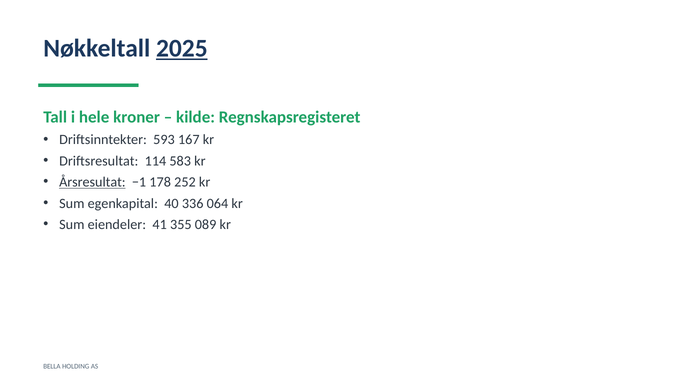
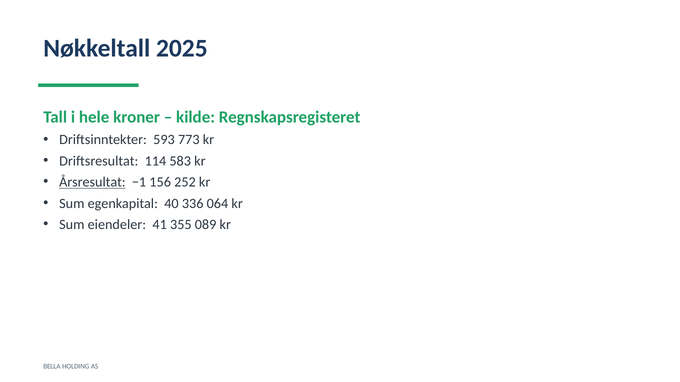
2025 underline: present -> none (182, 49)
167: 167 -> 773 (189, 140)
178: 178 -> 156 (160, 182)
